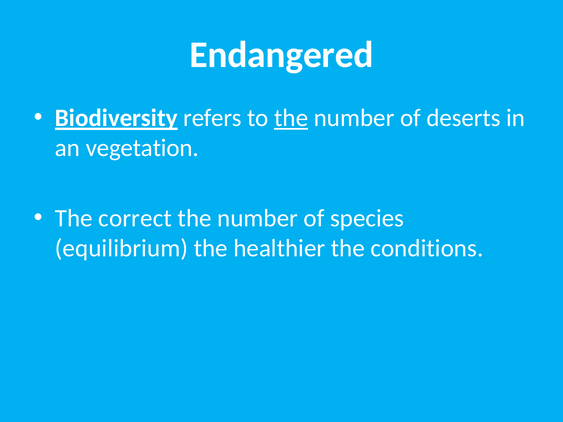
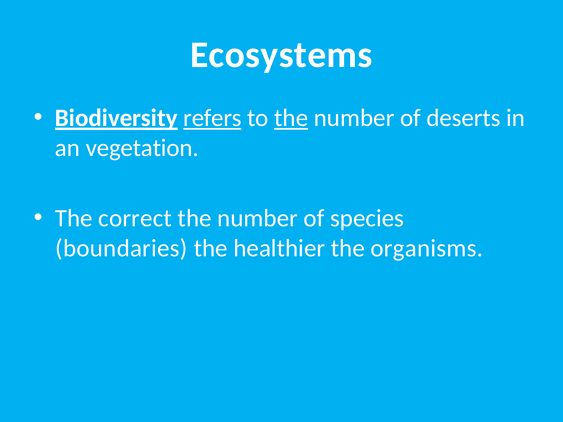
Endangered: Endangered -> Ecosystems (281, 55)
refers underline: none -> present (212, 118)
equilibrium: equilibrium -> boundaries (121, 248)
conditions: conditions -> organisms (427, 248)
